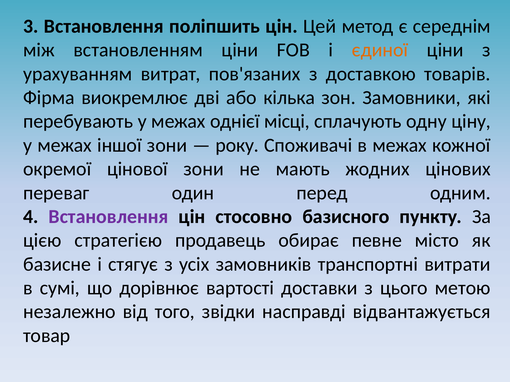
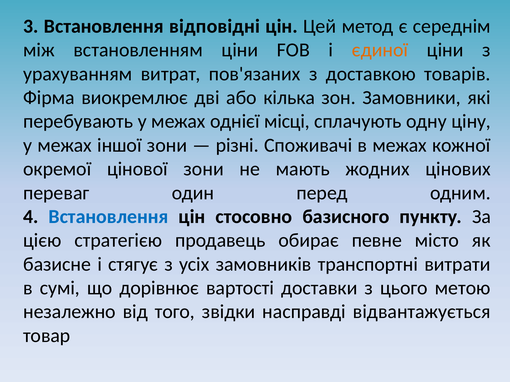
поліпшить: поліпшить -> відповідні (215, 26)
року: року -> різні (237, 145)
Встановлення colour: purple -> blue (109, 217)
